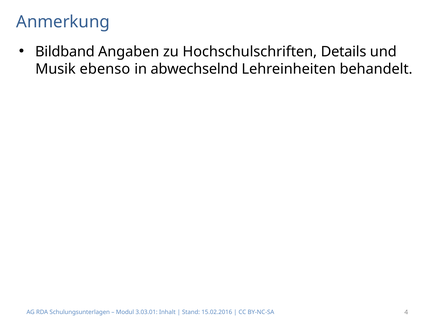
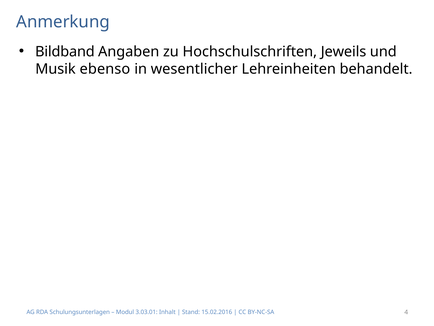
Details: Details -> Jeweils (344, 52)
abwechselnd: abwechselnd -> wesentlicher (194, 69)
